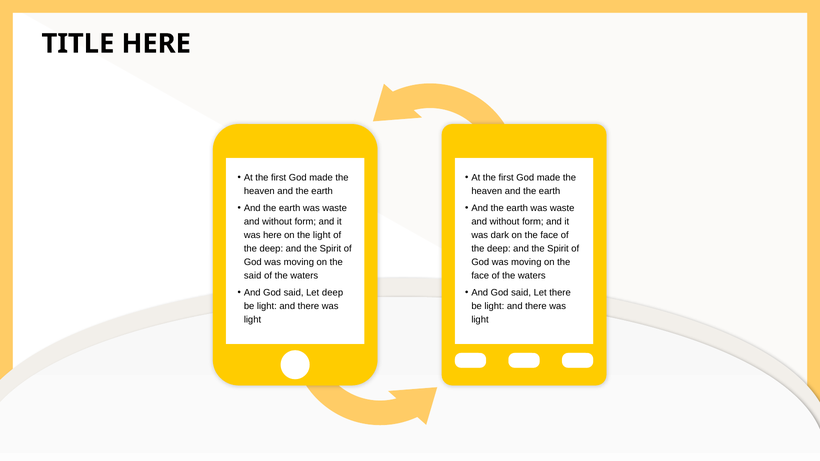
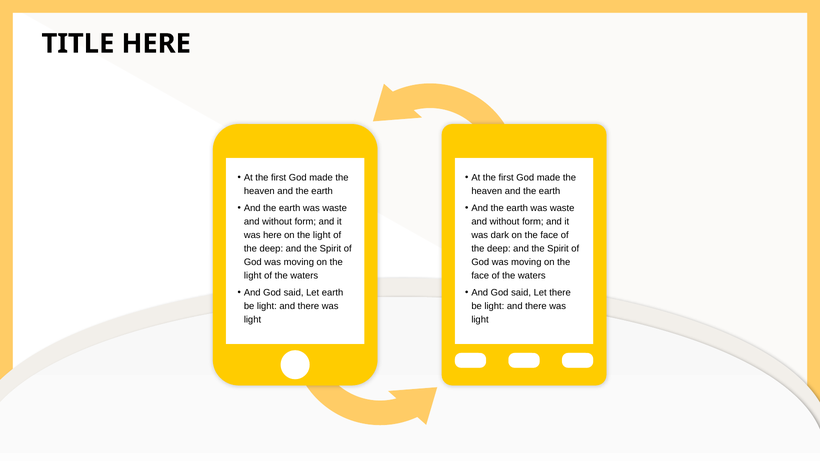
said: said -> light (253, 276)
Let deep: deep -> earth (333, 293)
